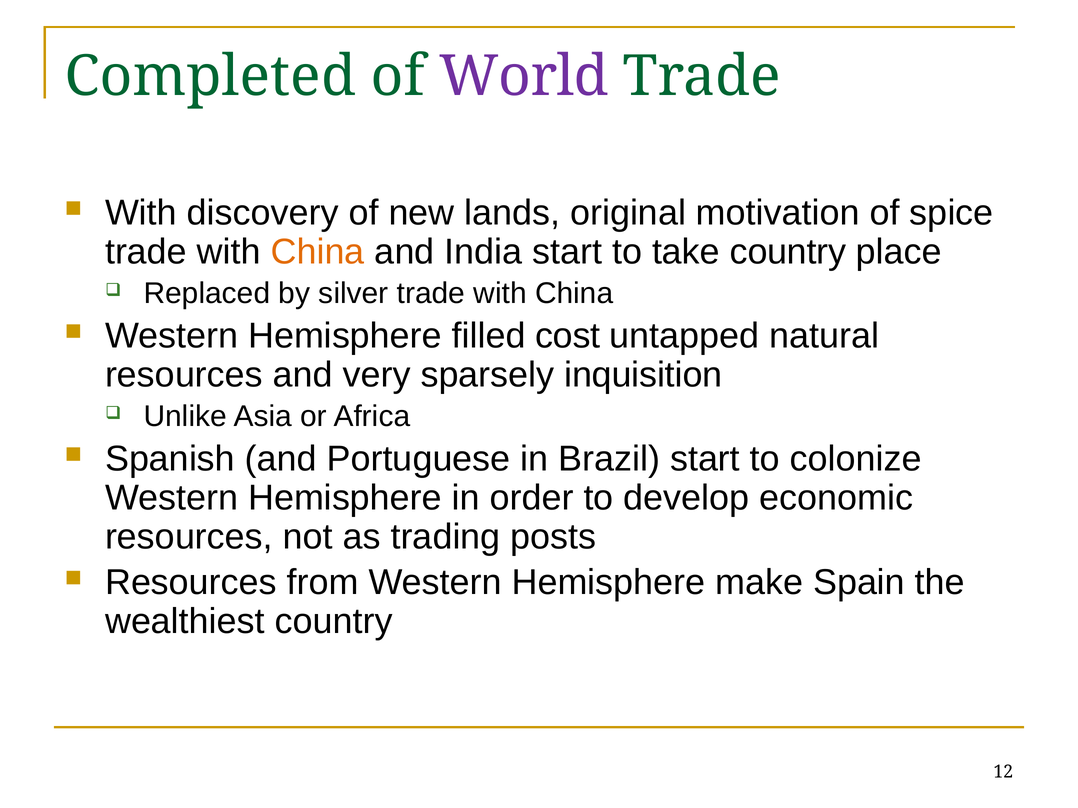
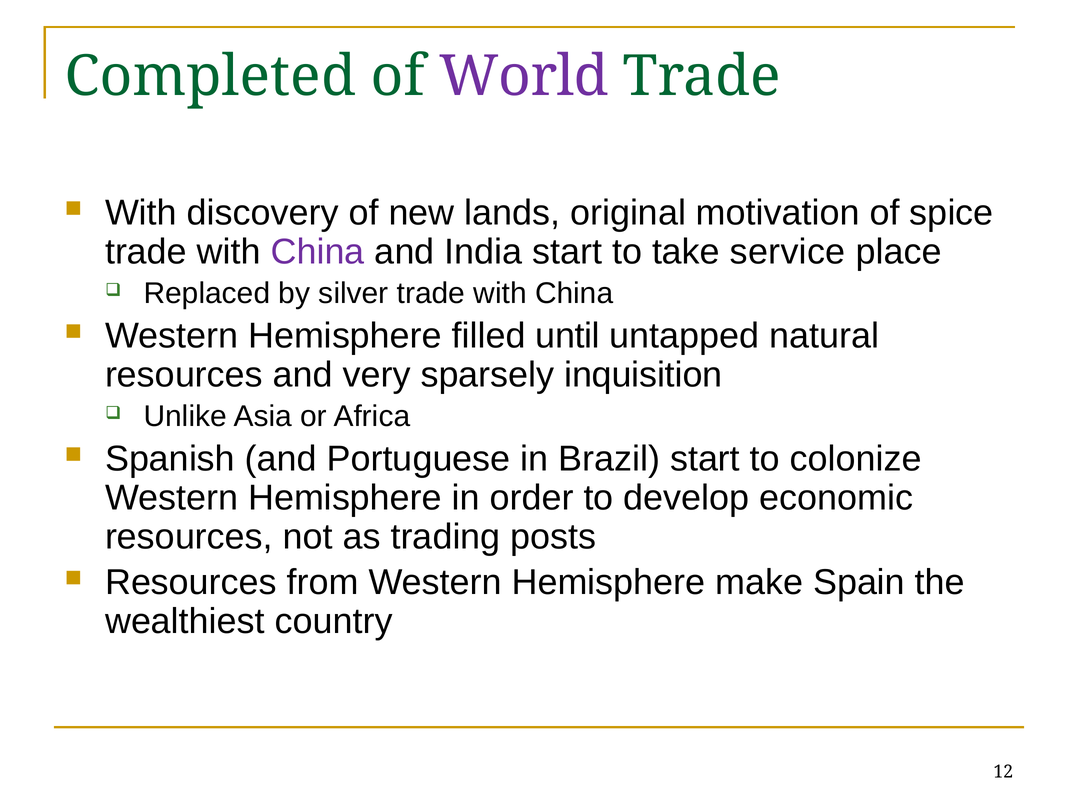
China colour: orange -> purple (318, 252)
take country: country -> service (788, 252)
cost: cost -> until (568, 336)
